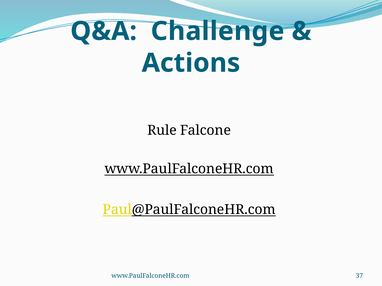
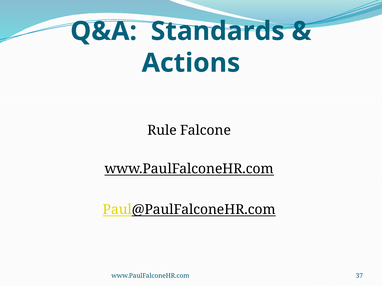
Challenge: Challenge -> Standards (218, 31)
